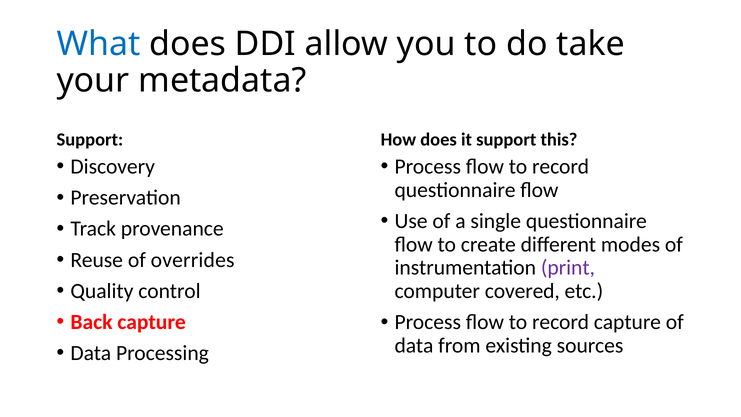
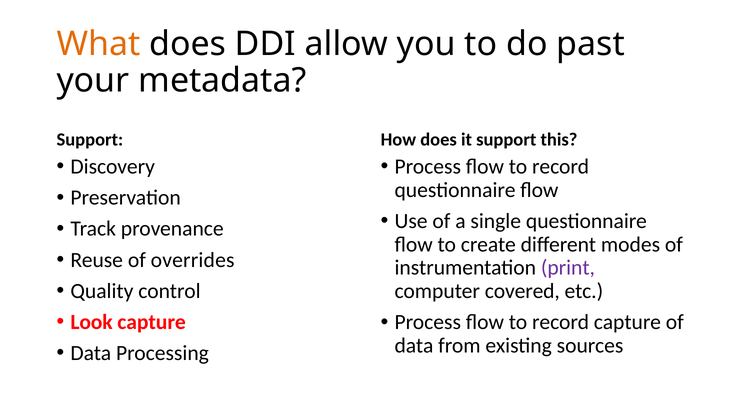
What colour: blue -> orange (99, 44)
take: take -> past (591, 44)
Back: Back -> Look (92, 322)
